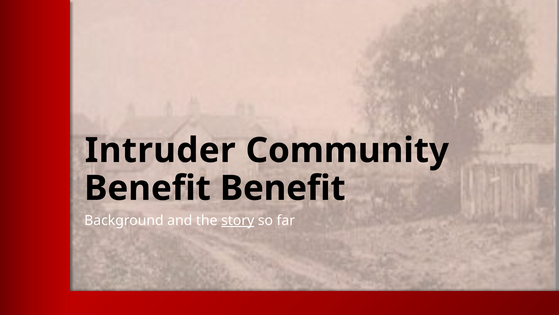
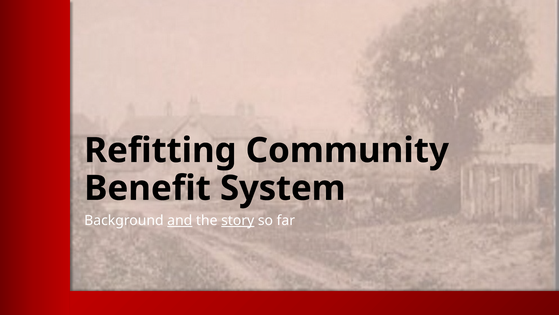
Intruder: Intruder -> Refitting (160, 150)
Benefit Benefit: Benefit -> System (283, 188)
and underline: none -> present (180, 220)
